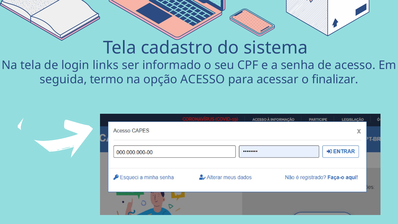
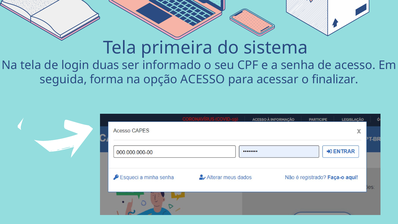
cadastro: cadastro -> primeira (177, 48)
links: links -> duas (106, 65)
termo: termo -> forma (107, 79)
